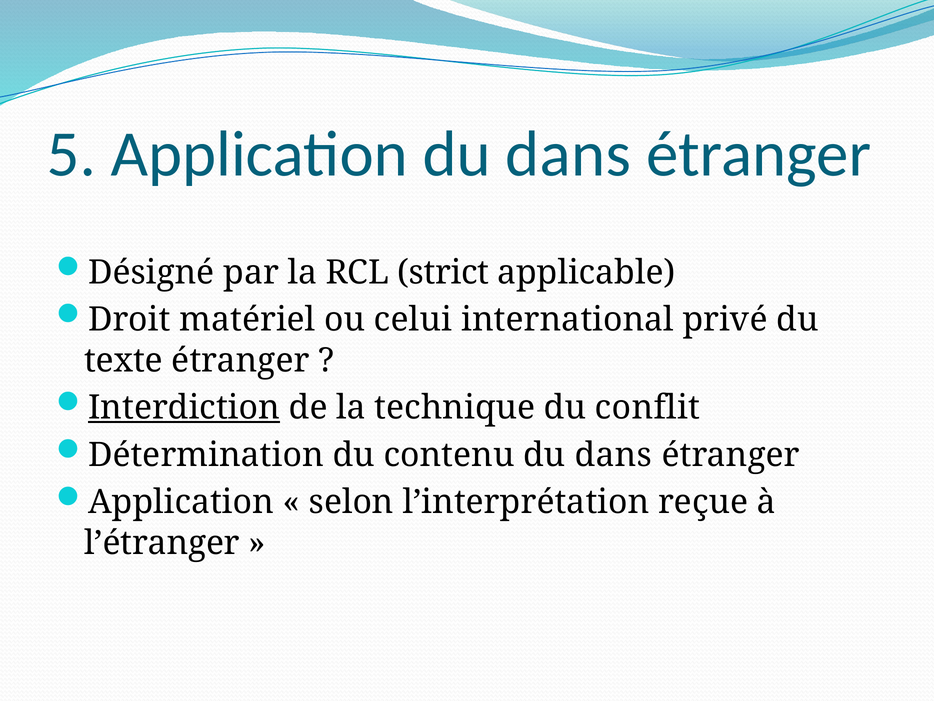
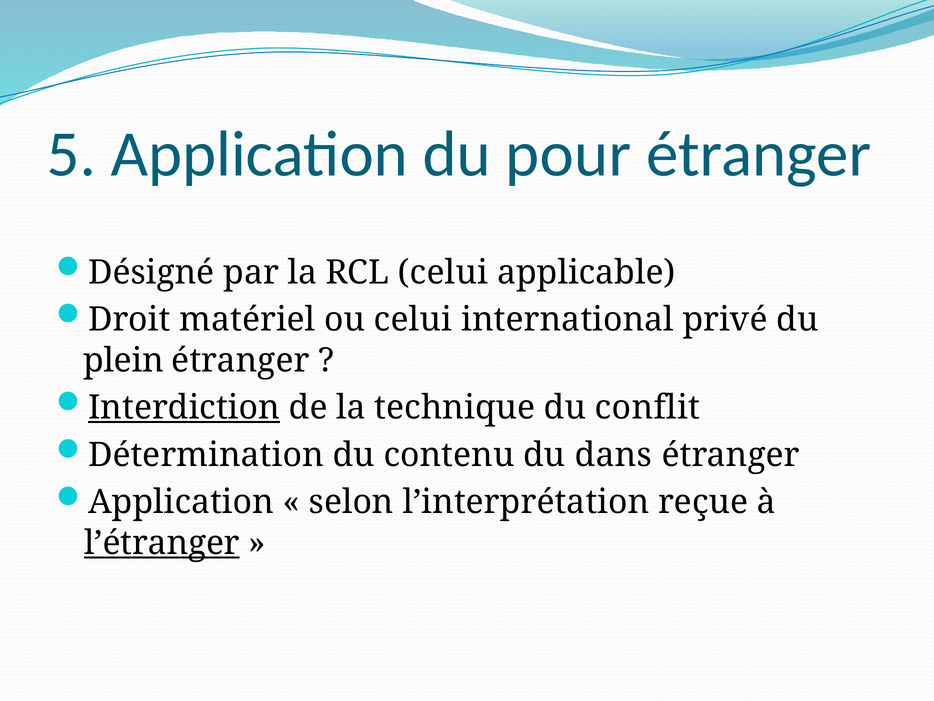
Application du dans: dans -> pour (568, 154)
RCL strict: strict -> celui (443, 272)
texte: texte -> plein (124, 360)
l’étranger underline: none -> present (162, 543)
